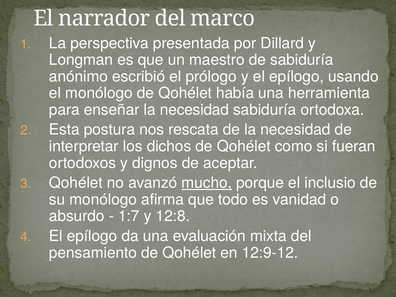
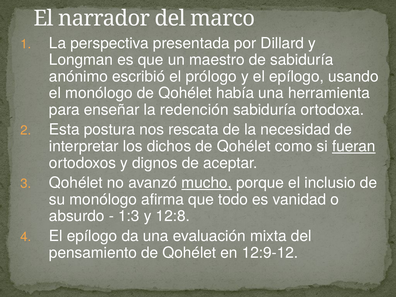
enseñar la necesidad: necesidad -> redención (194, 110)
fueran underline: none -> present (354, 146)
1:7: 1:7 -> 1:3 (129, 216)
